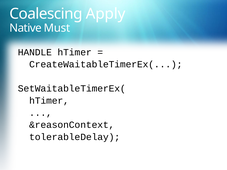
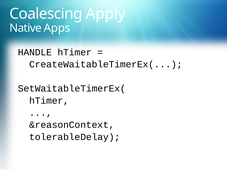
Must: Must -> Apps (57, 28)
